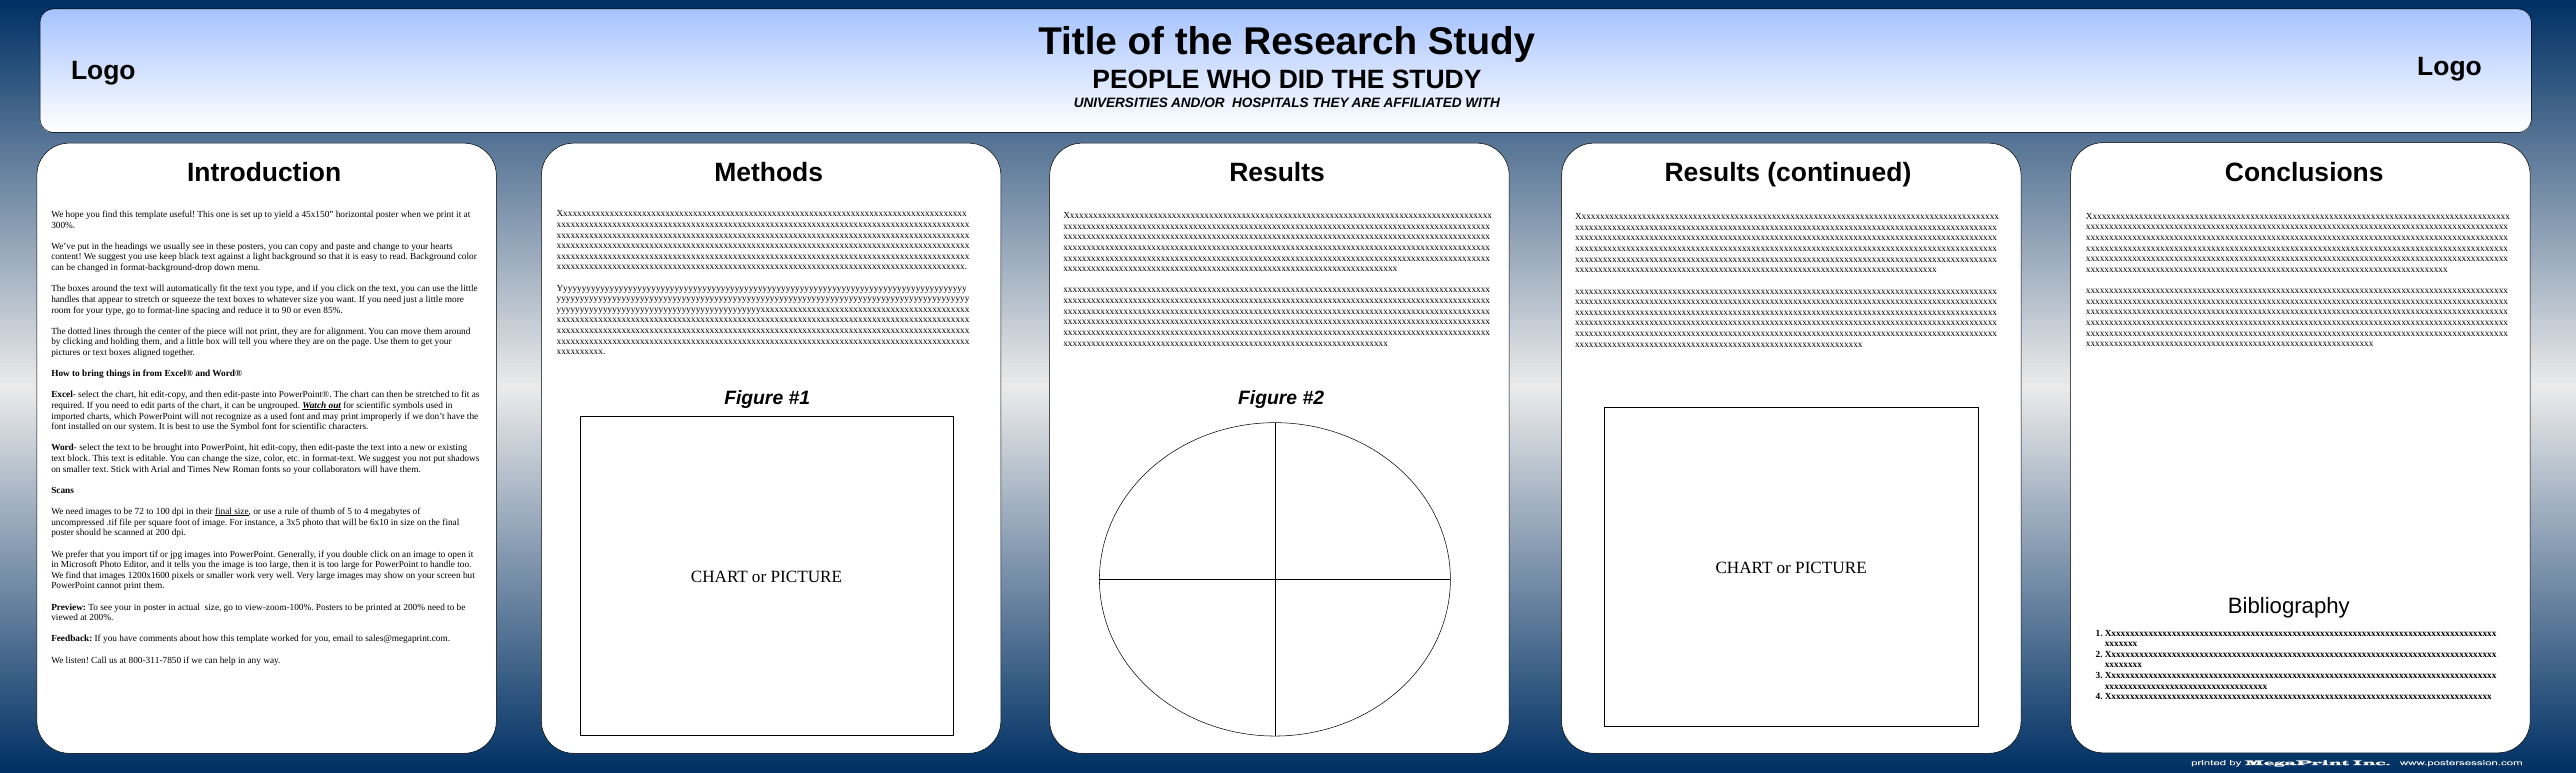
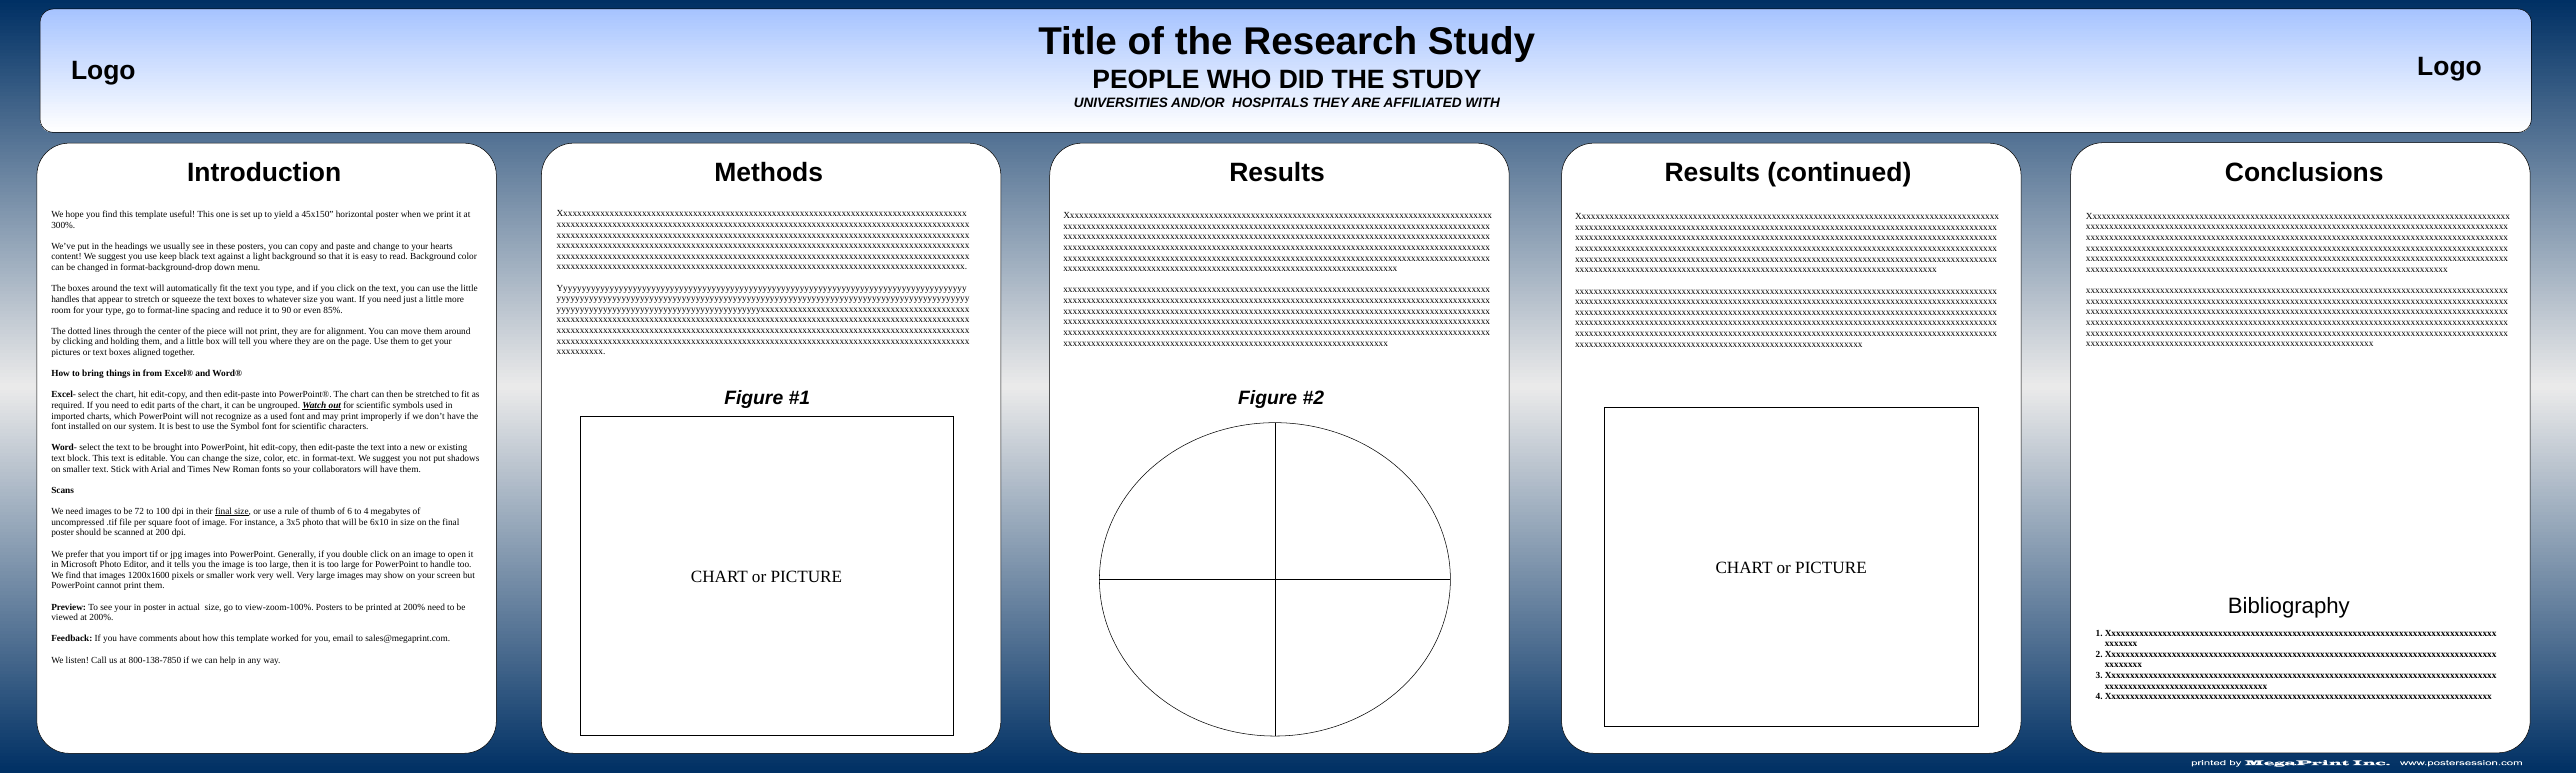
5: 5 -> 6 (350, 511)
800-311-7850: 800-311-7850 -> 800-138-7850 (155, 660)
